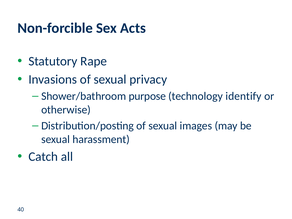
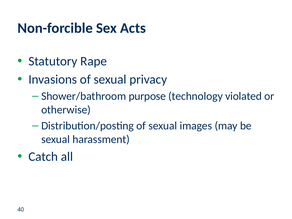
identify: identify -> violated (244, 96)
